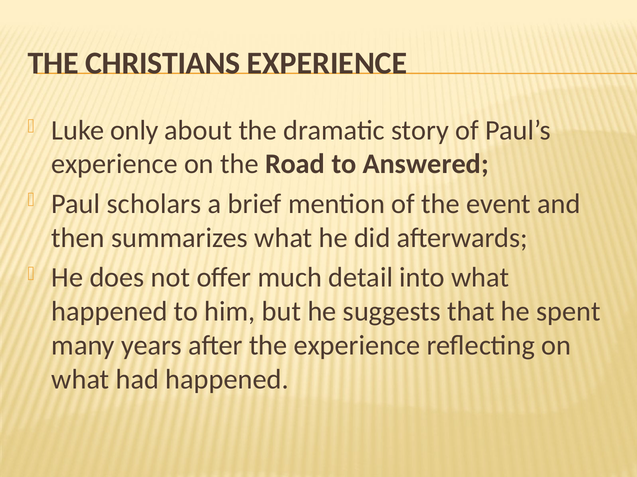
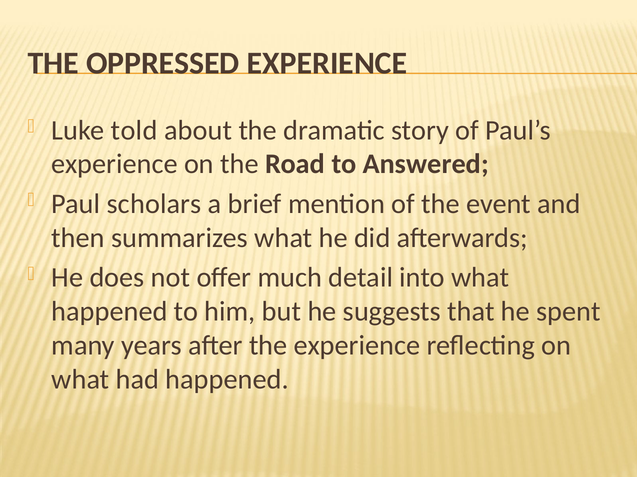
CHRISTIANS: CHRISTIANS -> OPPRESSED (163, 63)
only: only -> told (134, 130)
